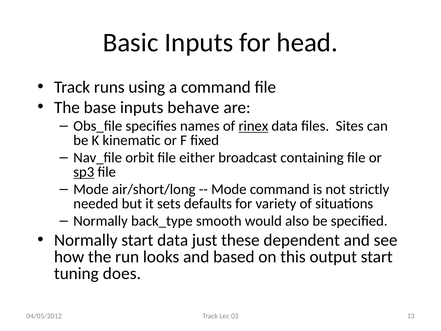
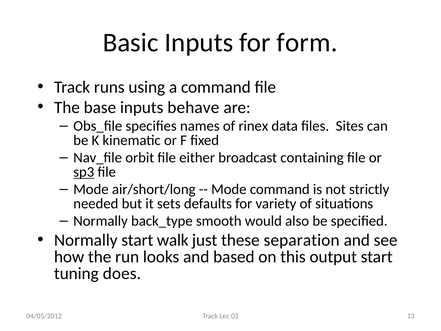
head: head -> form (307, 43)
rinex underline: present -> none (253, 126)
start data: data -> walk (173, 240)
dependent: dependent -> separation (302, 240)
